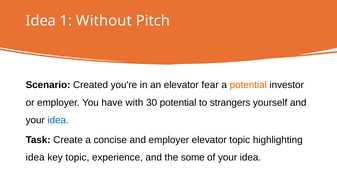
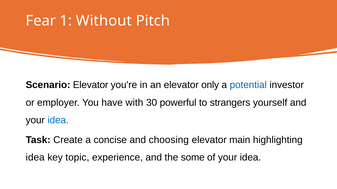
Idea: Idea -> Fear (41, 21)
Scenario Created: Created -> Elevator (91, 85)
fear: fear -> only (210, 85)
potential colour: orange -> blue (248, 85)
30 potential: potential -> powerful (178, 103)
and employer: employer -> choosing (169, 140)
elevator topic: topic -> main (240, 140)
